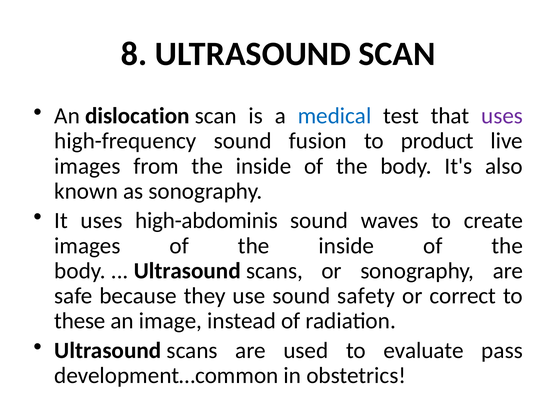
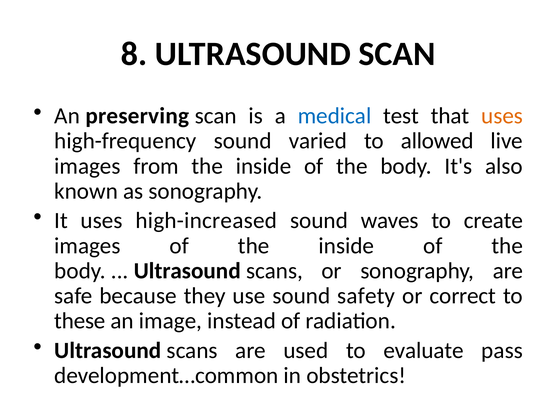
dislocation: dislocation -> preserving (137, 116)
uses colour: purple -> orange (502, 116)
fusion: fusion -> varied (318, 141)
product: product -> allowed (437, 141)
high-abdominis: high-abdominis -> high-increased (206, 221)
